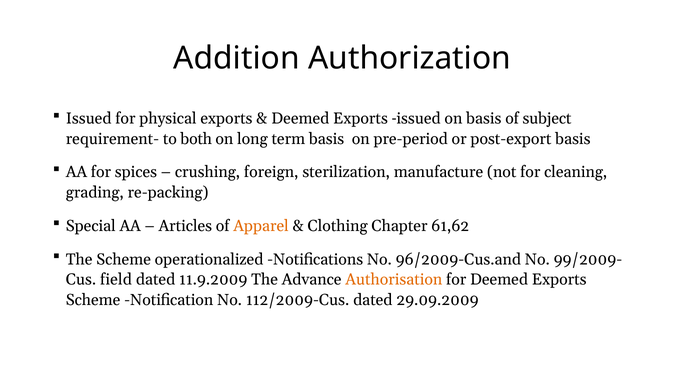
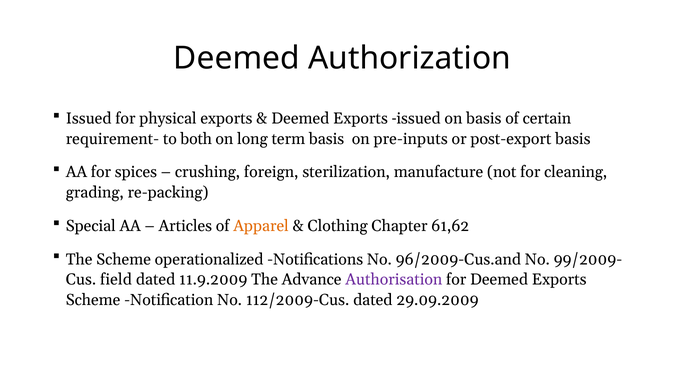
Addition: Addition -> Deemed (237, 58)
subject: subject -> certain (547, 118)
pre-period: pre-period -> pre-inputs (411, 139)
Authorisation colour: orange -> purple (394, 280)
